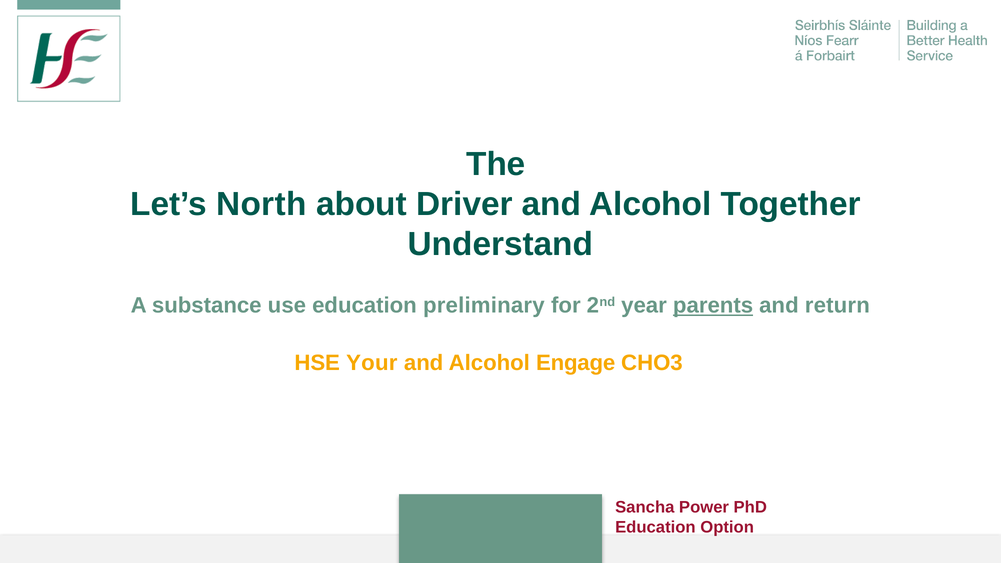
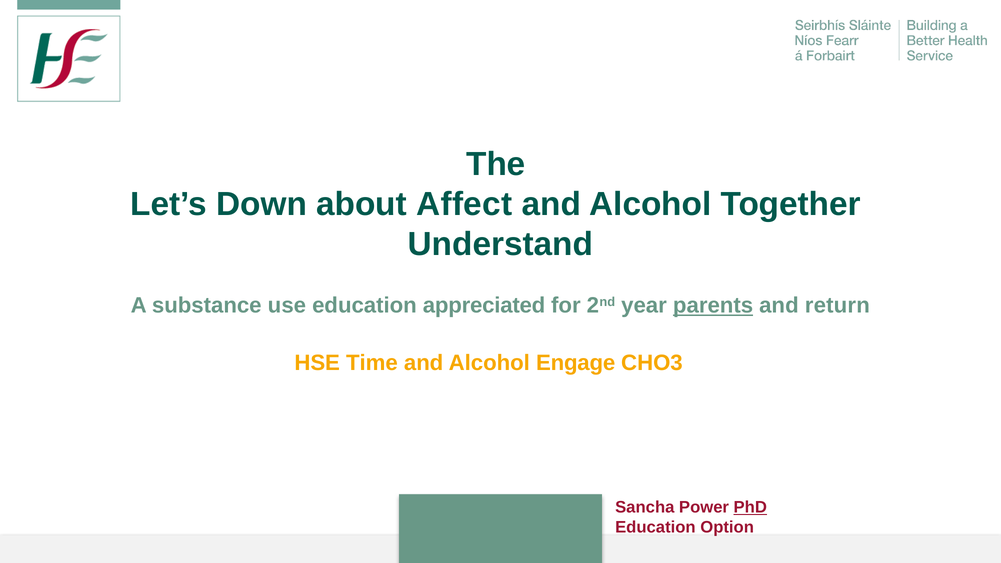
North: North -> Down (262, 204)
Driver: Driver -> Affect (464, 204)
preliminary: preliminary -> appreciated (484, 306)
Your: Your -> Time (372, 363)
PhD underline: none -> present (750, 507)
